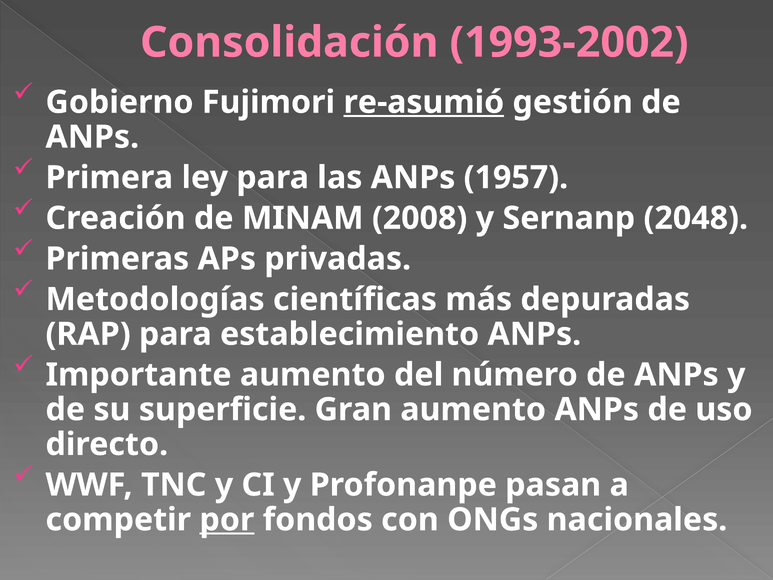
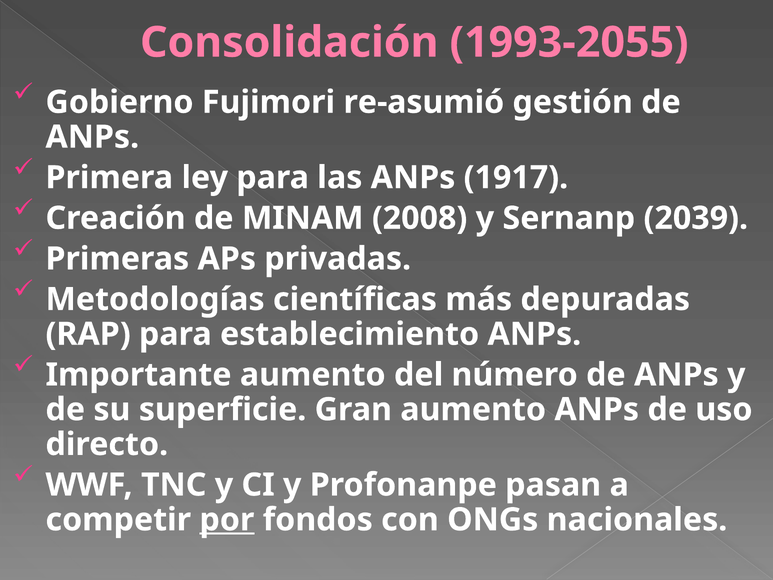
1993-2002: 1993-2002 -> 1993-2055 (569, 43)
re-asumió underline: present -> none (424, 102)
1957: 1957 -> 1917 (516, 178)
2048: 2048 -> 2039 (696, 218)
